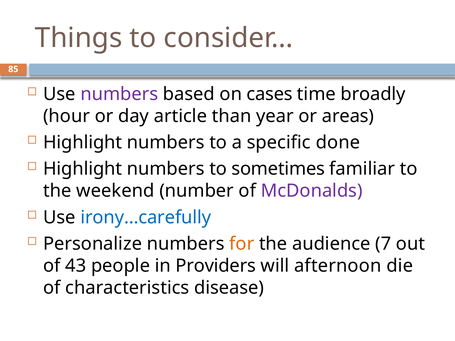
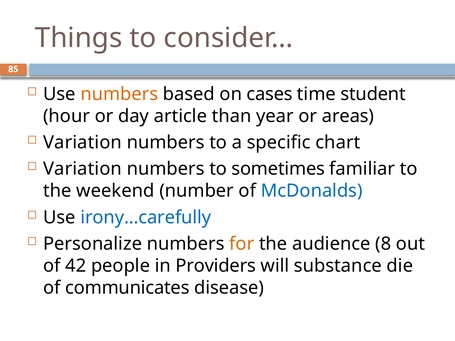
numbers colour: purple -> orange (119, 94)
broadly: broadly -> student (373, 94)
Highlight: Highlight -> Variation (83, 143)
done: done -> chart (338, 143)
Highlight: Highlight -> Variation (83, 169)
McDonalds colour: purple -> blue (312, 191)
7: 7 -> 8 (383, 244)
43: 43 -> 42 (76, 266)
afternoon: afternoon -> substance (338, 266)
characteristics: characteristics -> communicates (127, 288)
